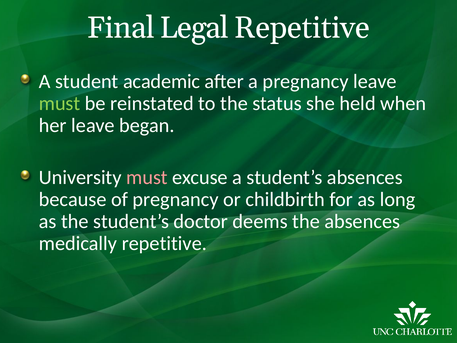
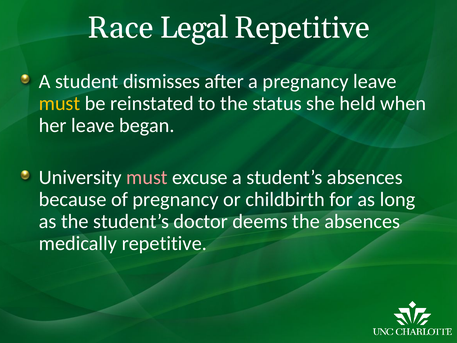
Final: Final -> Race (121, 28)
academic: academic -> dismisses (162, 81)
must colour: light green -> yellow (60, 103)
